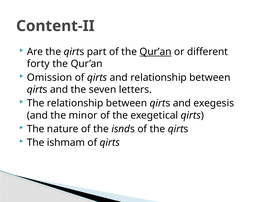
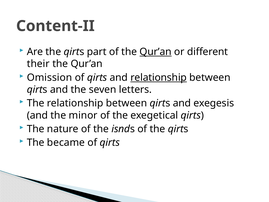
forty: forty -> their (38, 64)
relationship underline: none -> present (159, 77)
ishmam: ishmam -> became (66, 142)
